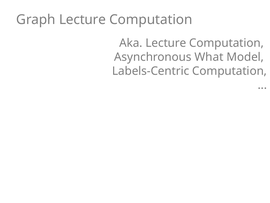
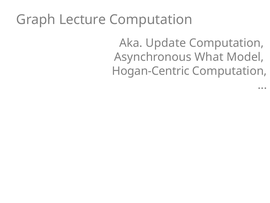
Aka Lecture: Lecture -> Update (166, 43)
Labels-Centric: Labels-Centric -> Hogan-Centric (151, 71)
